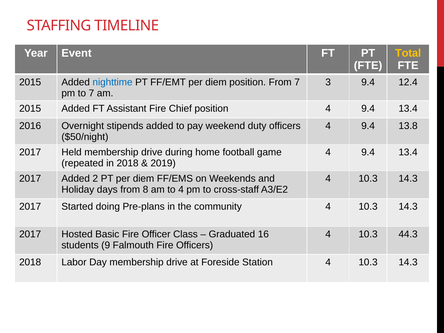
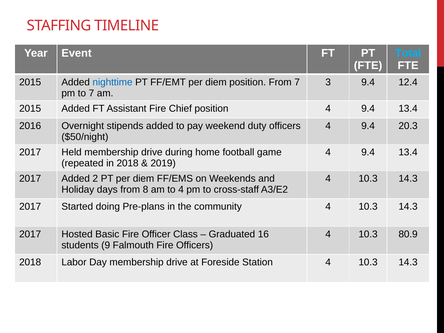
Total colour: yellow -> light blue (408, 53)
13.8: 13.8 -> 20.3 (408, 126)
44.3: 44.3 -> 80.9 (408, 234)
